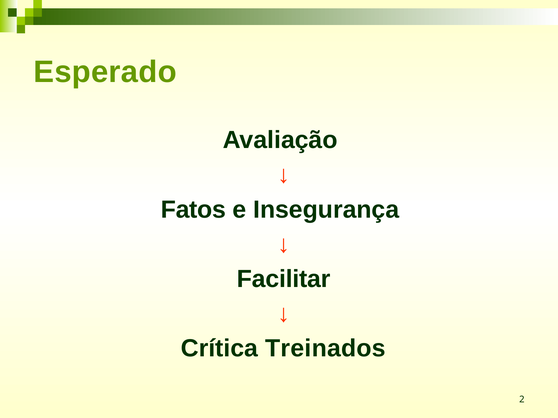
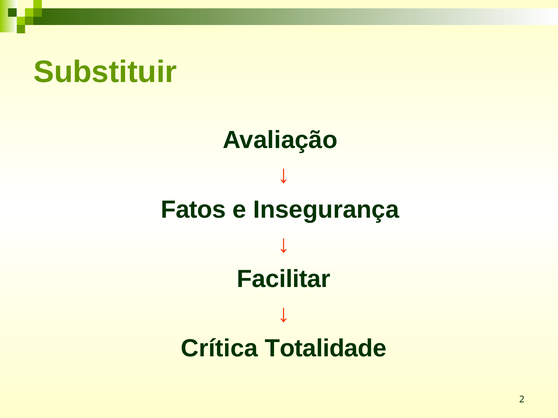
Esperado: Esperado -> Substituir (105, 72)
Treinados: Treinados -> Totalidade (326, 349)
